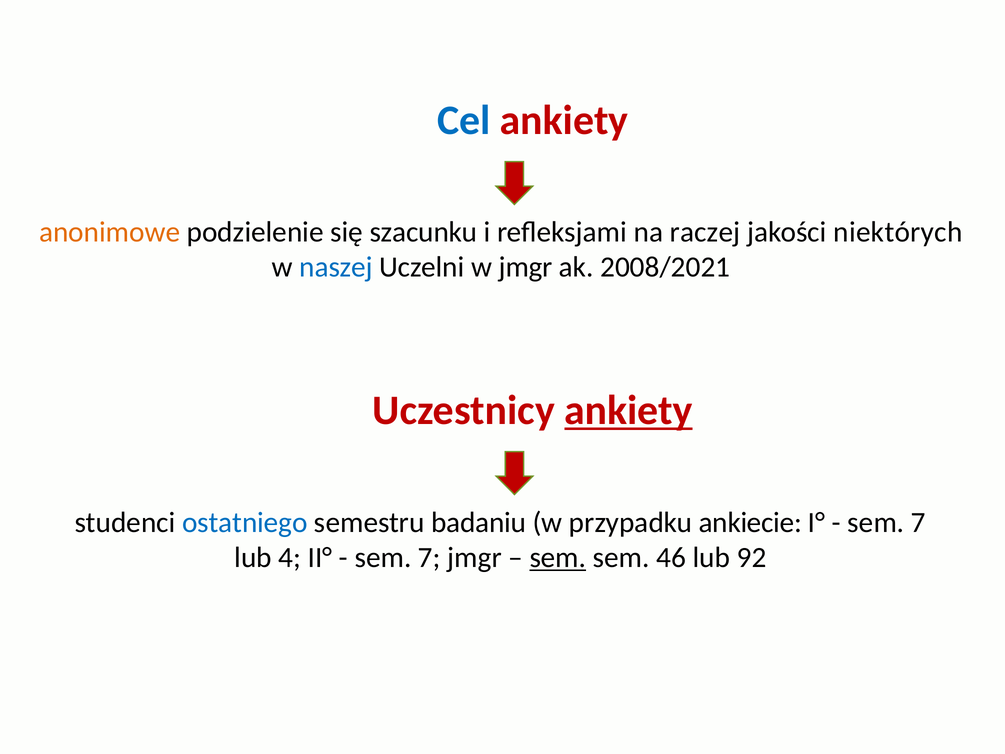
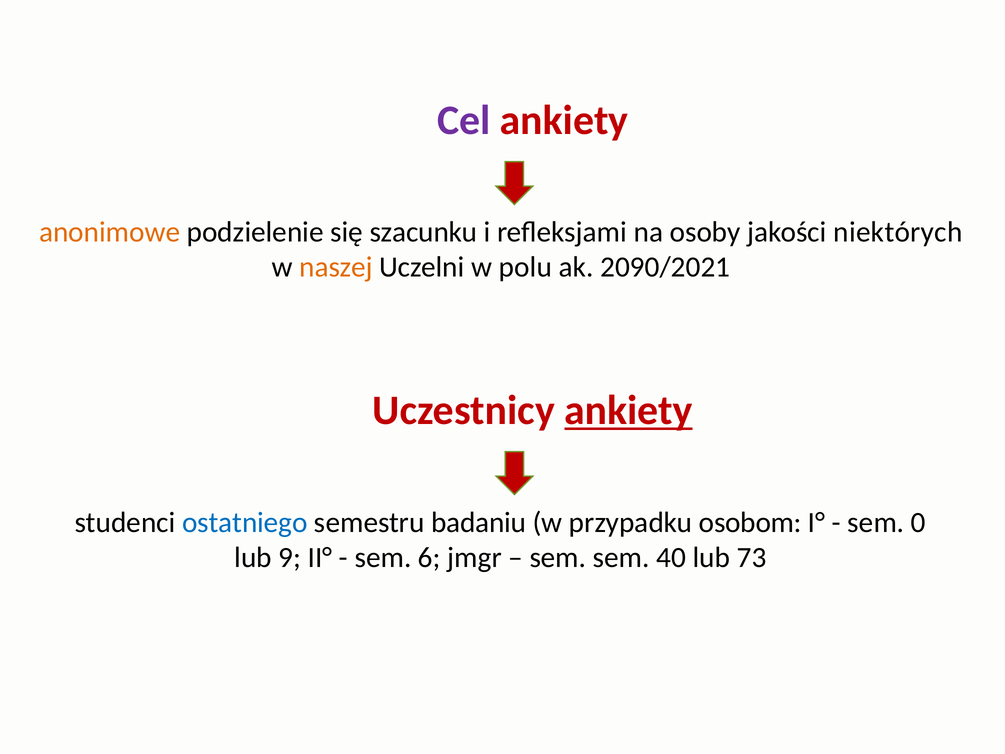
Cel colour: blue -> purple (464, 121)
raczej: raczej -> osoby (705, 232)
naszej colour: blue -> orange (336, 267)
w jmgr: jmgr -> polu (525, 267)
2008/2021: 2008/2021 -> 2090/2021 (665, 267)
ankiecie: ankiecie -> osobom (750, 522)
7: 7 -> 0 (918, 522)
4: 4 -> 9 (290, 558)
7: 7 -> 6 (429, 558)
sem underline: present -> none (558, 558)
46: 46 -> 40 (671, 558)
92: 92 -> 73 (752, 558)
